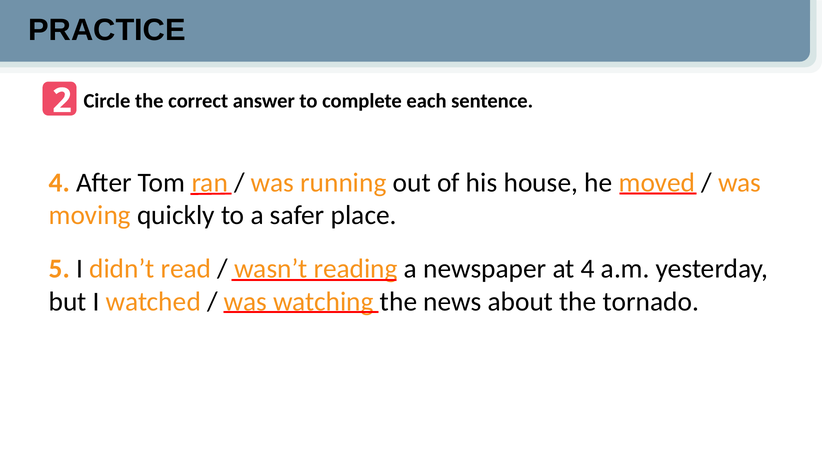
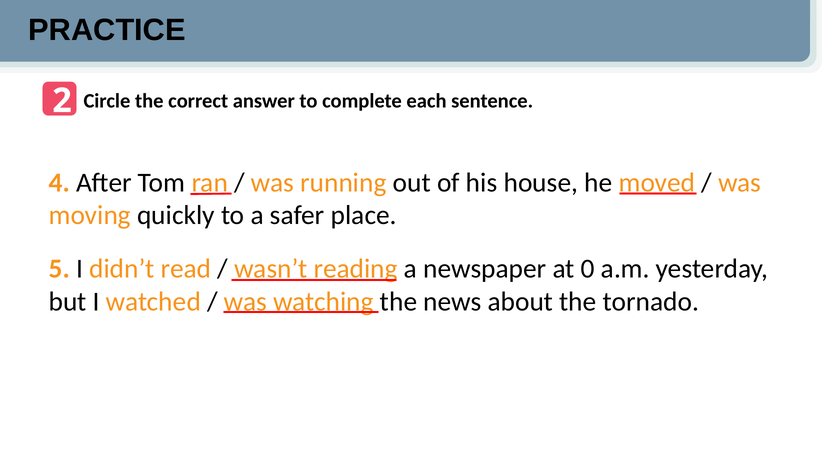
at 4: 4 -> 0 (588, 269)
